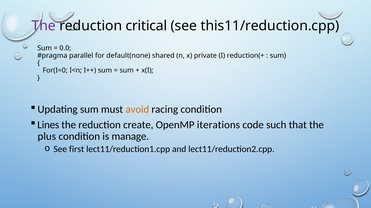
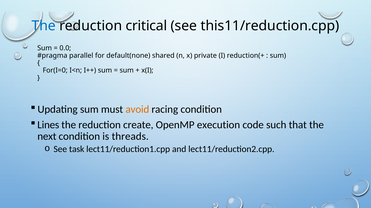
The colour: purple -> blue (44, 26)
iterations: iterations -> execution (218, 125)
plus: plus -> next (47, 137)
manage: manage -> threads (130, 137)
first: first -> task (77, 150)
